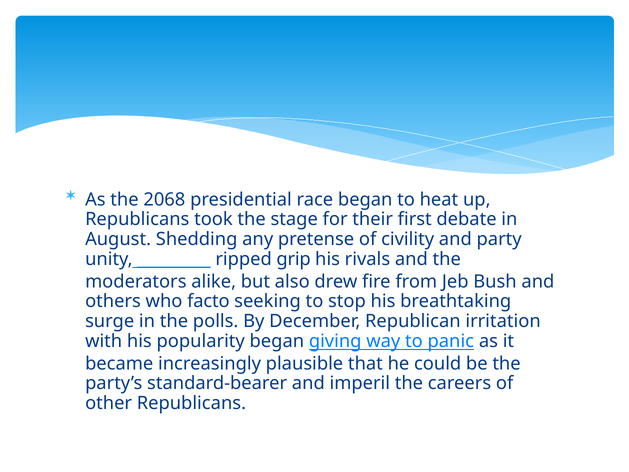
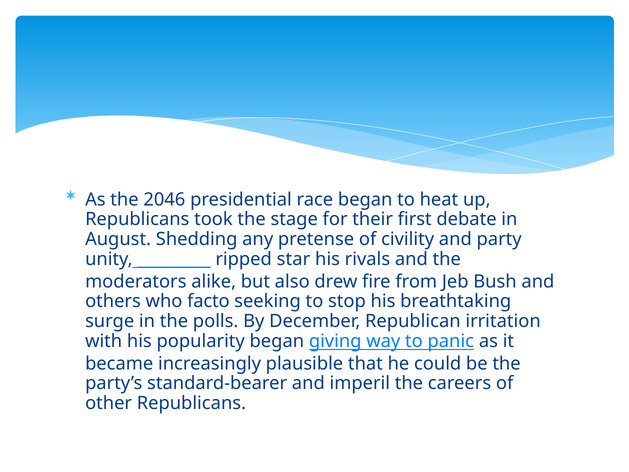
2068: 2068 -> 2046 (164, 199)
grip: grip -> star (293, 259)
